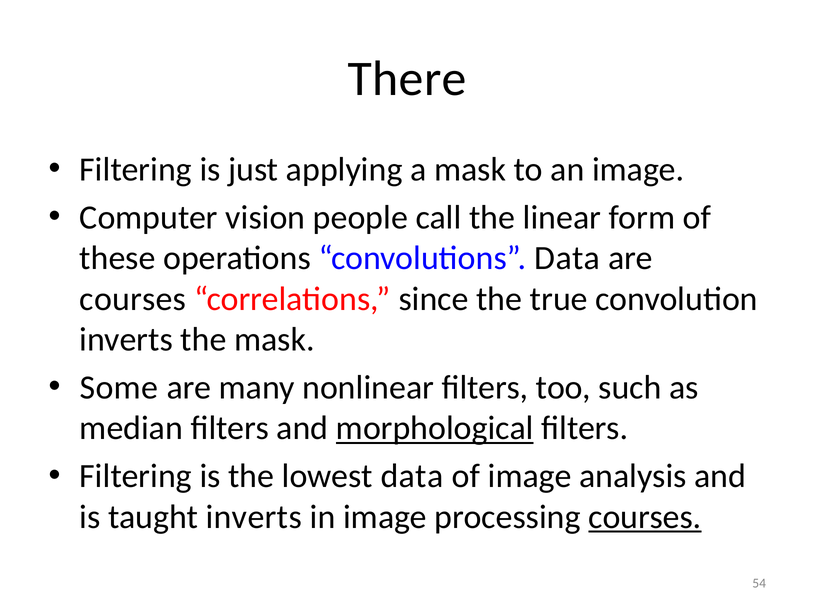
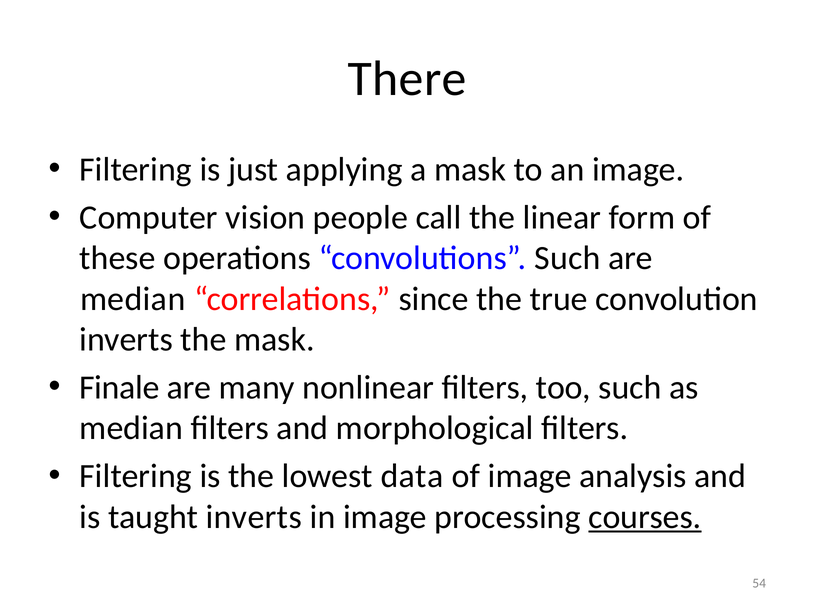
convolutions Data: Data -> Such (567, 258)
courses: courses -> median (133, 299)
Some: Some -> Finale (119, 388)
morphological underline: present -> none (435, 428)
